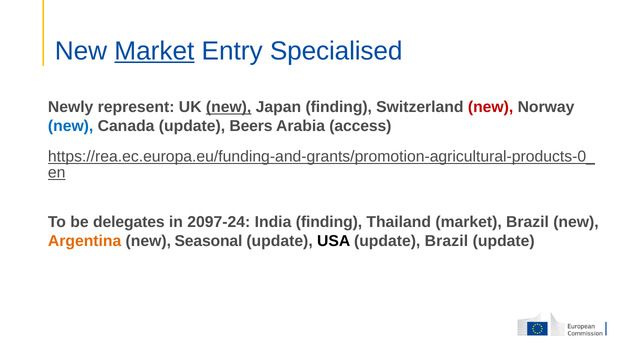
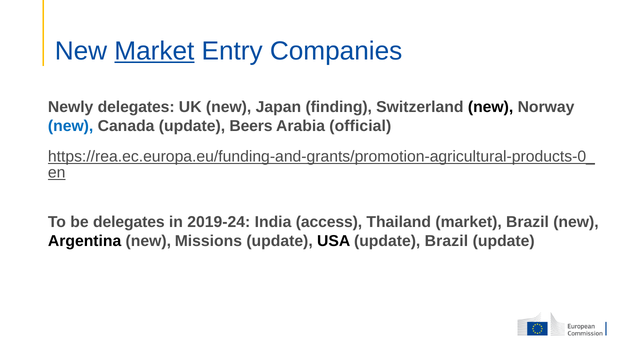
Specialised: Specialised -> Companies (336, 51)
Newly represent: represent -> delegates (136, 107)
new underline: present -> none (229, 107)
new colour: red -> black (491, 107)
access: access -> official (360, 126)
2097-24: 2097-24 -> 2019-24 (219, 222)
India finding: finding -> access (329, 222)
Argentina colour: orange -> black (85, 241)
Seasonal: Seasonal -> Missions (208, 241)
